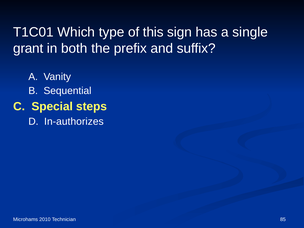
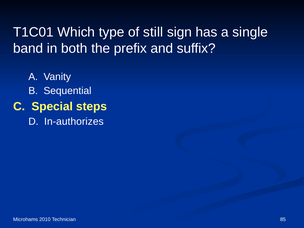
this: this -> still (153, 32)
grant: grant -> band (28, 48)
